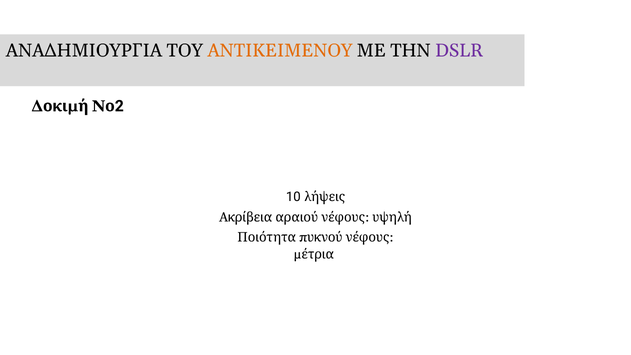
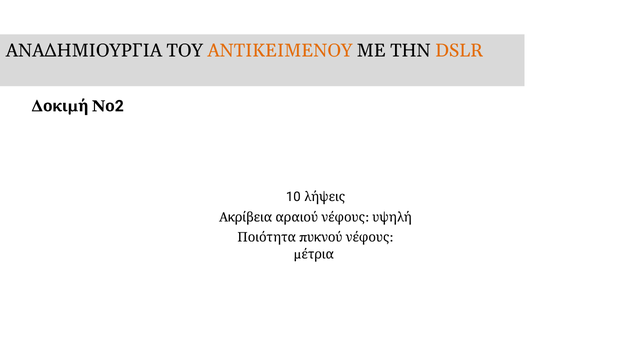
DSLR colour: purple -> orange (459, 50)
